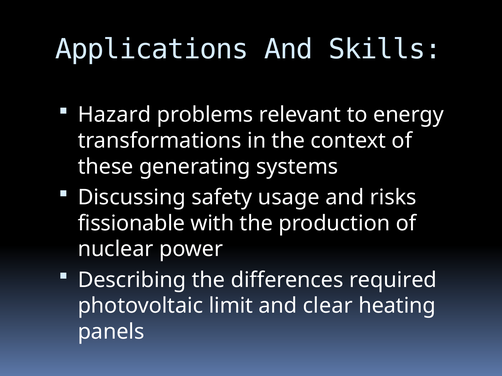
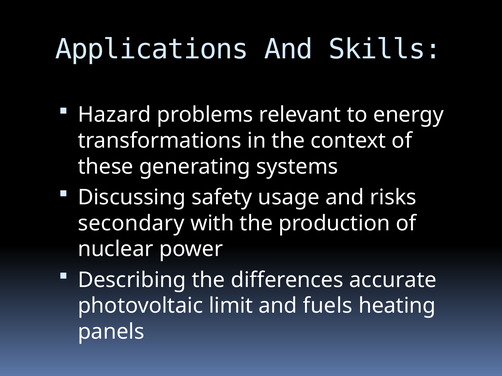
fissionable: fissionable -> secondary (131, 224)
required: required -> accurate (393, 280)
clear: clear -> fuels (328, 306)
